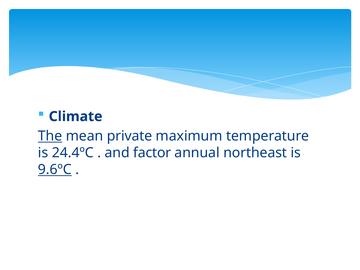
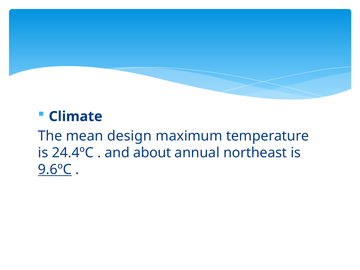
The underline: present -> none (50, 136)
private: private -> design (129, 136)
factor: factor -> about (152, 153)
